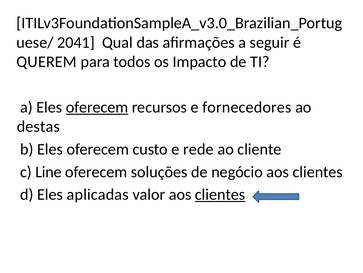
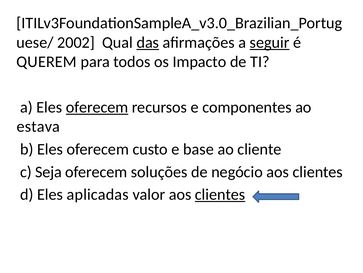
2041: 2041 -> 2002 (76, 42)
das underline: none -> present (148, 42)
seguir underline: none -> present (270, 42)
fornecedores: fornecedores -> componentes (247, 107)
destas: destas -> estava (38, 126)
rede: rede -> base (198, 149)
Line: Line -> Seja (48, 171)
